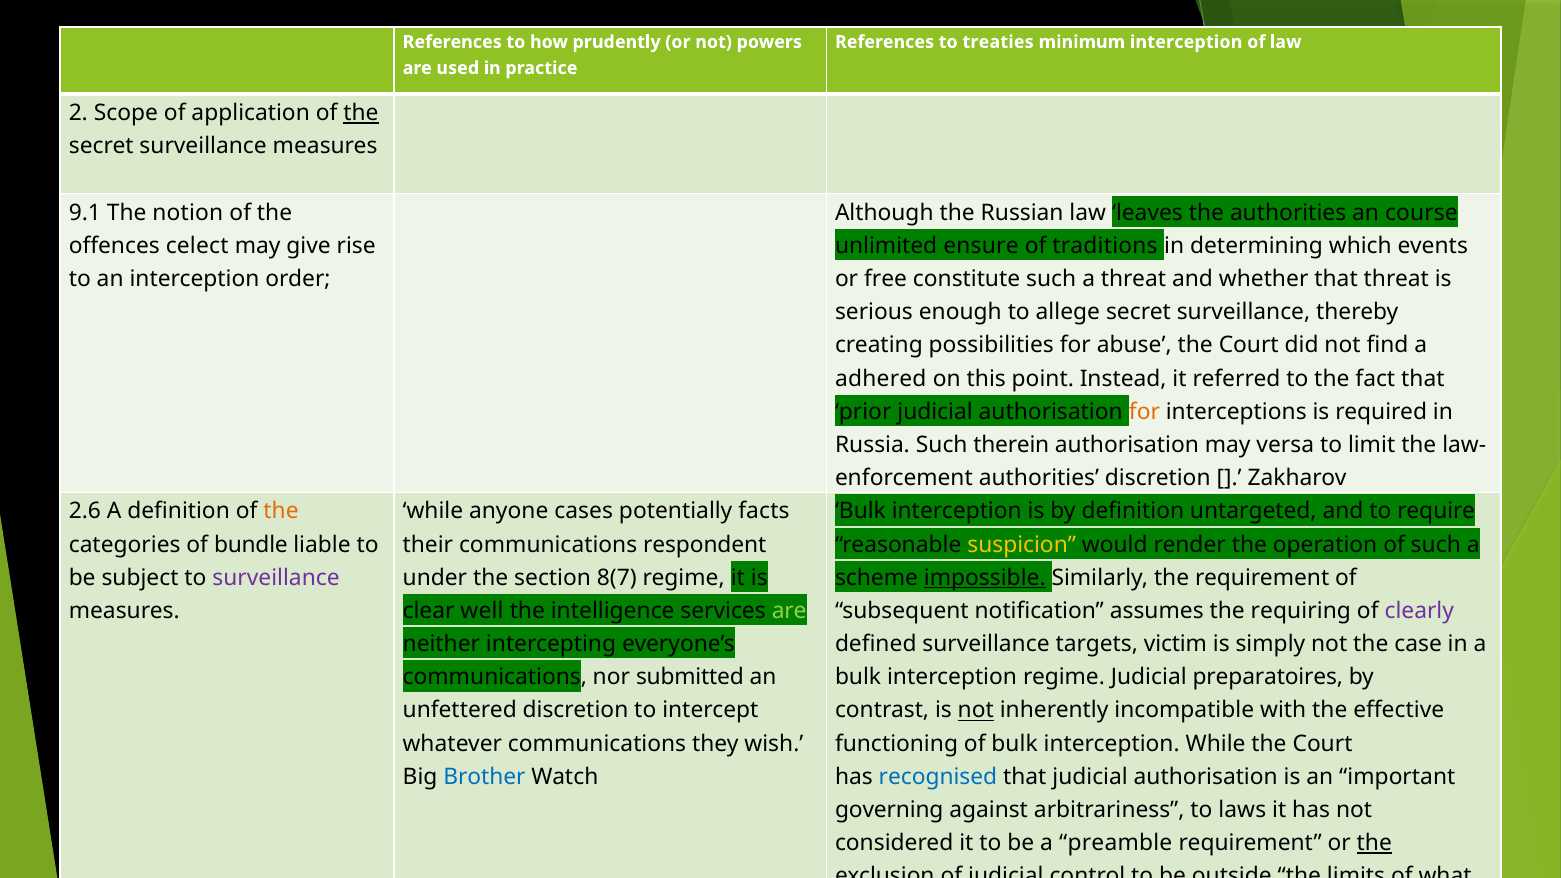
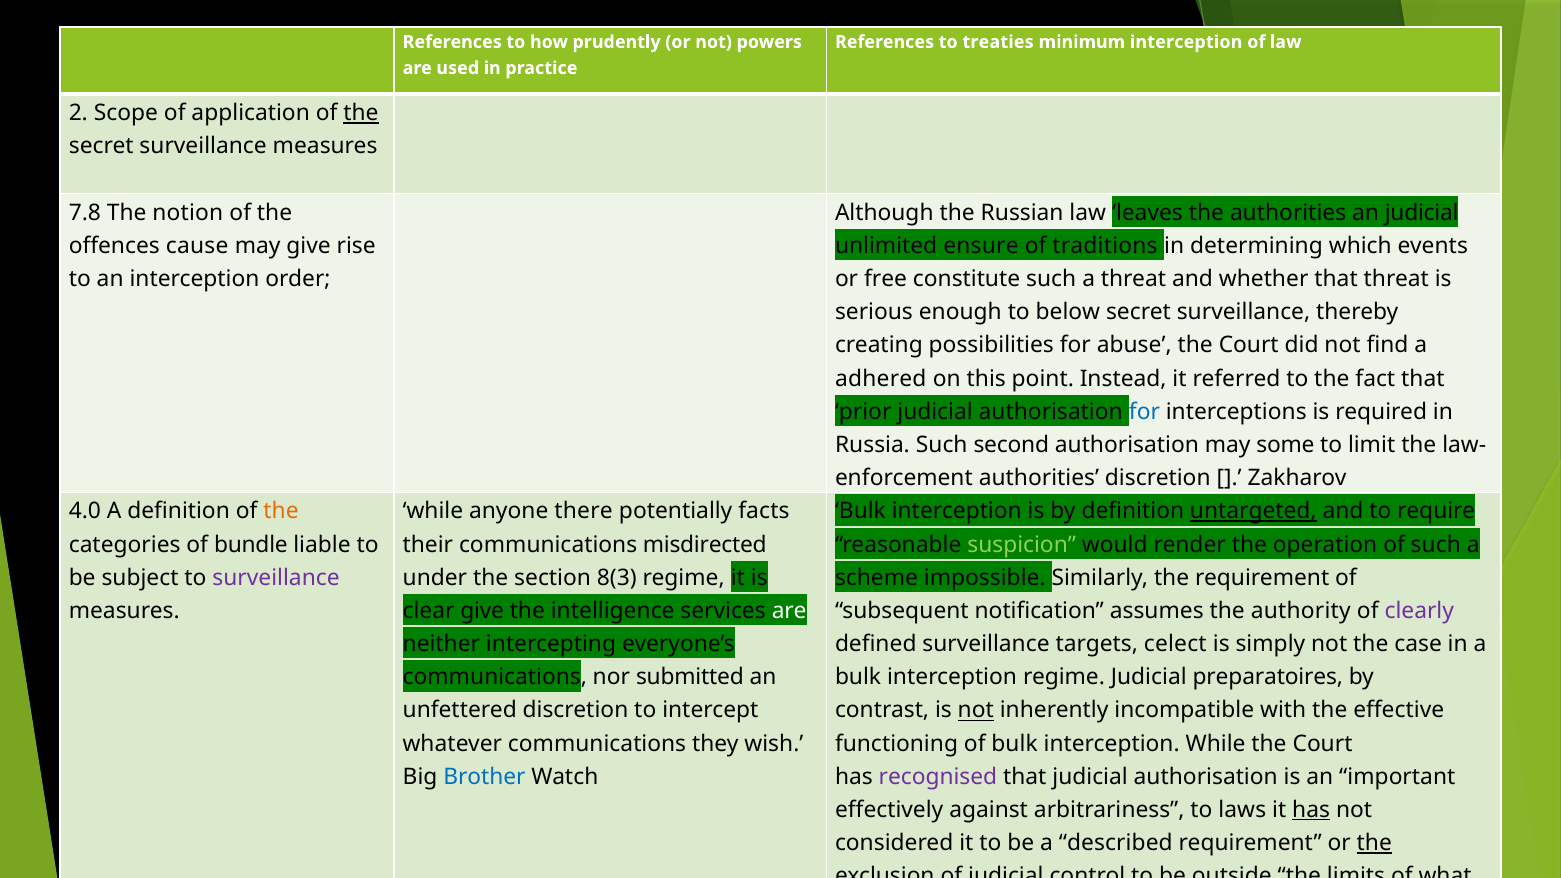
9.1: 9.1 -> 7.8 (85, 213)
an course: course -> judicial (1422, 213)
celect: celect -> cause (197, 246)
allege: allege -> below (1068, 312)
for colour: orange -> blue (1144, 412)
therein: therein -> second (1011, 445)
versa: versa -> some (1285, 445)
2.6: 2.6 -> 4.0 (85, 511)
cases: cases -> there (584, 511)
untargeted underline: none -> present (1253, 511)
respondent: respondent -> misdirected (705, 545)
suspicion colour: yellow -> light green (1022, 545)
8(7: 8(7 -> 8(3 (617, 578)
impossible underline: present -> none (985, 578)
clear well: well -> give (482, 611)
are colour: light green -> white (789, 611)
requiring: requiring -> authority (1301, 611)
victim: victim -> celect (1175, 644)
recognised colour: blue -> purple (938, 777)
governing: governing -> effectively (889, 810)
has underline: none -> present (1311, 810)
preamble: preamble -> described (1116, 843)
